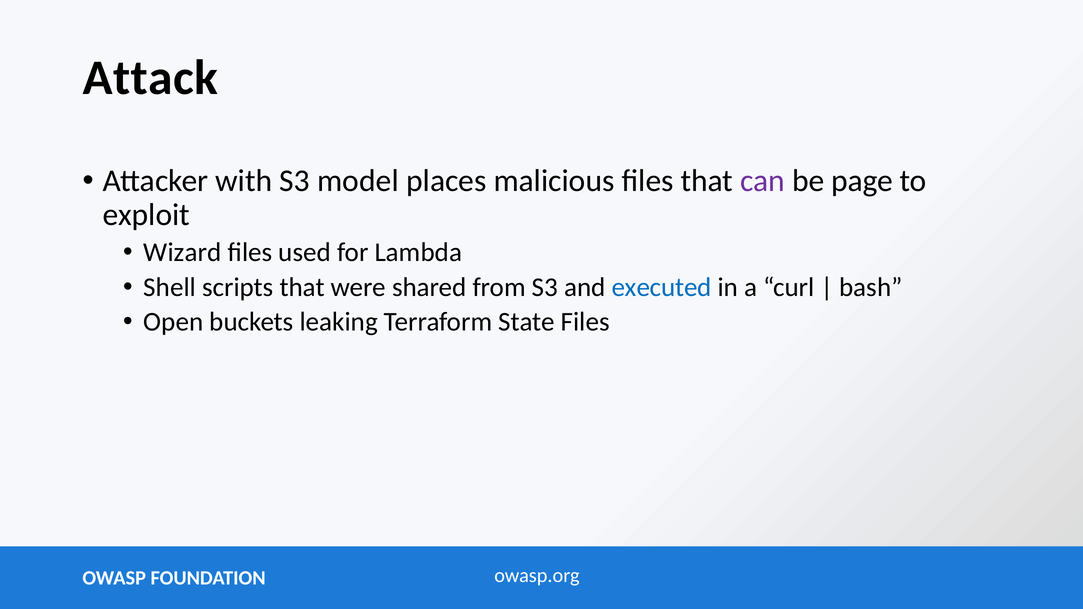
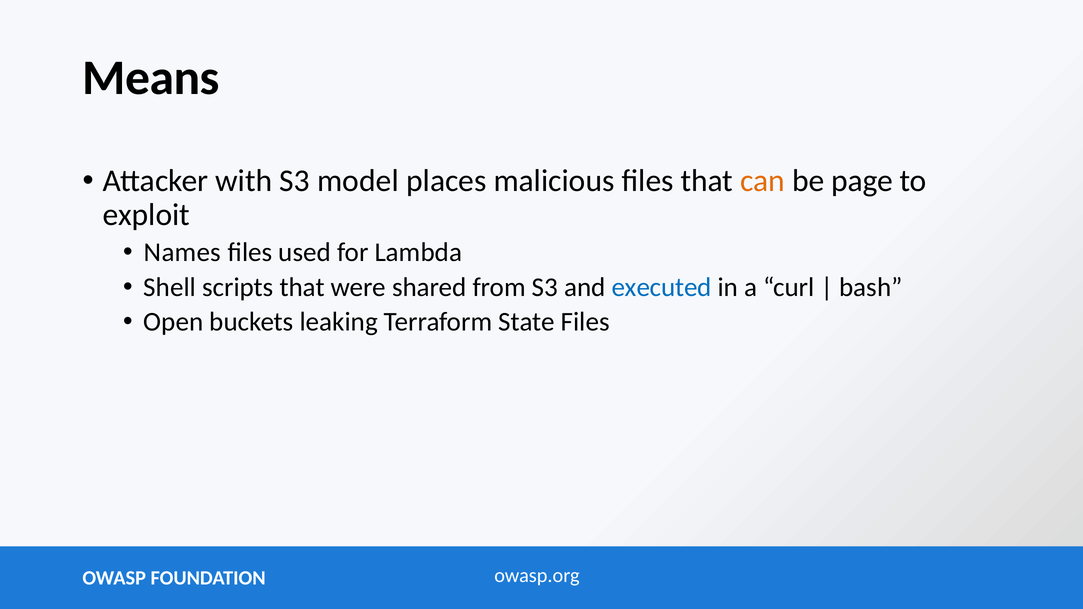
Attack: Attack -> Means (151, 78)
can colour: purple -> orange (763, 181)
Wizard: Wizard -> Names (182, 252)
